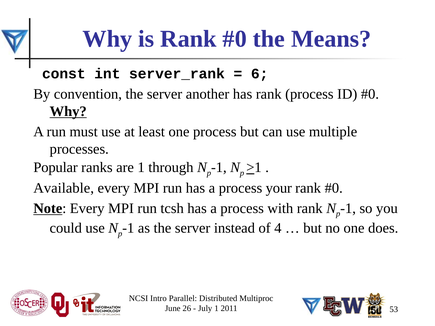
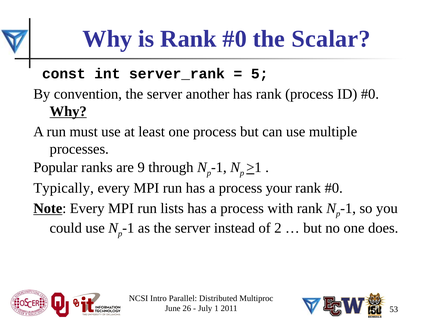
Means: Means -> Scalar (331, 39)
6: 6 -> 5 (260, 74)
are 1: 1 -> 9 (141, 168)
Available: Available -> Typically (64, 188)
tcsh: tcsh -> lists (172, 208)
4: 4 -> 2 (278, 228)
